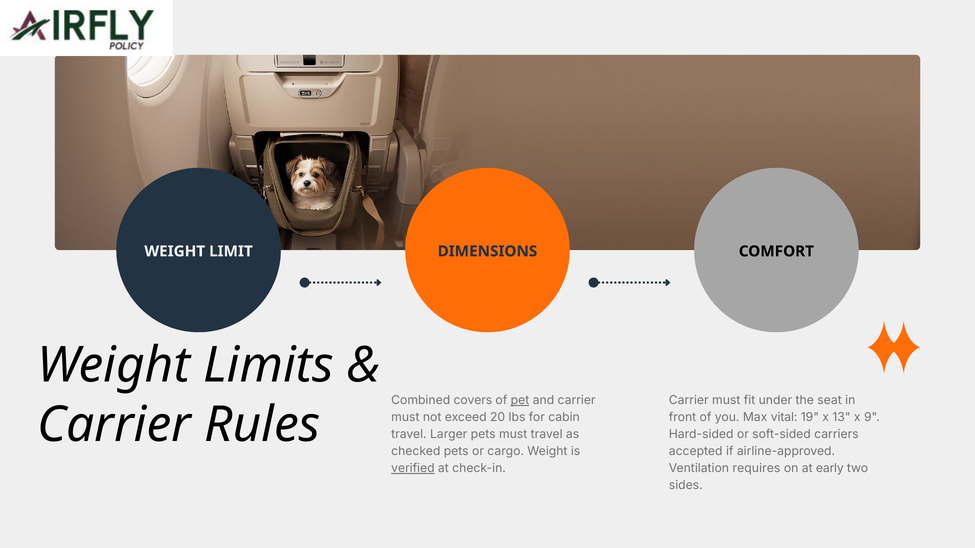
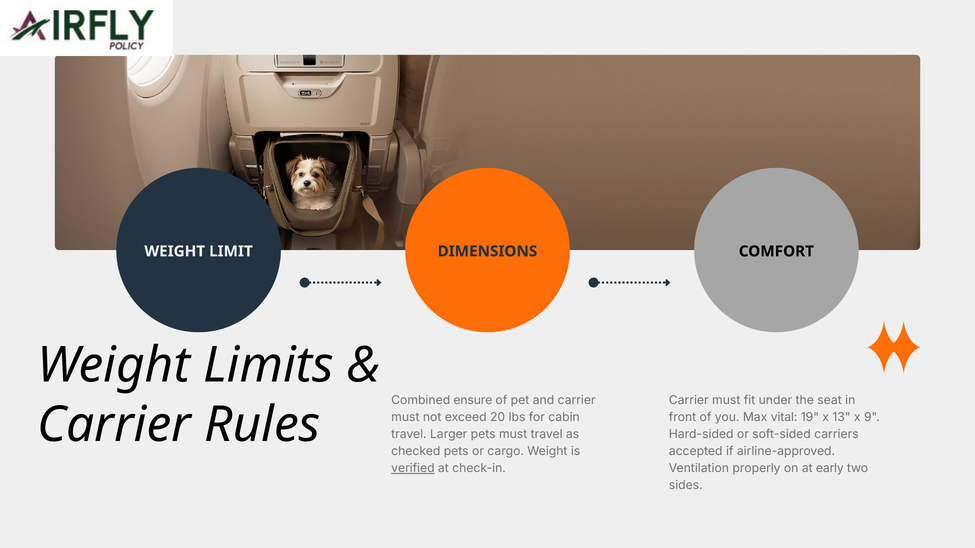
covers: covers -> ensure (473, 401)
pet underline: present -> none (520, 401)
requires: requires -> properly (757, 469)
